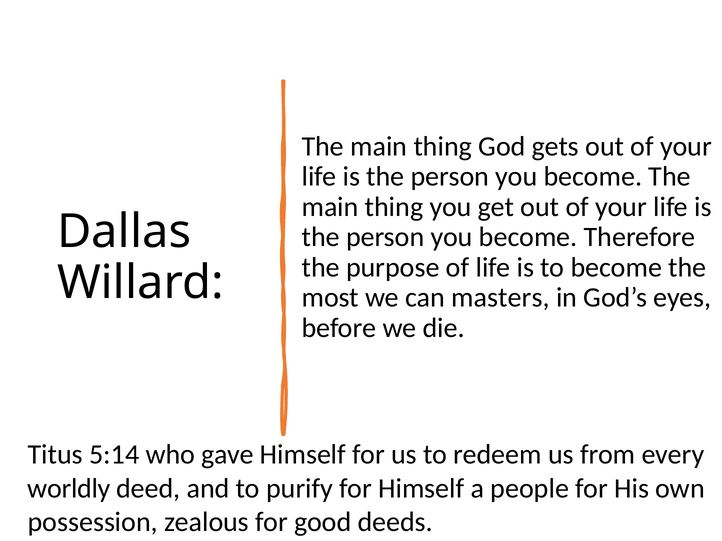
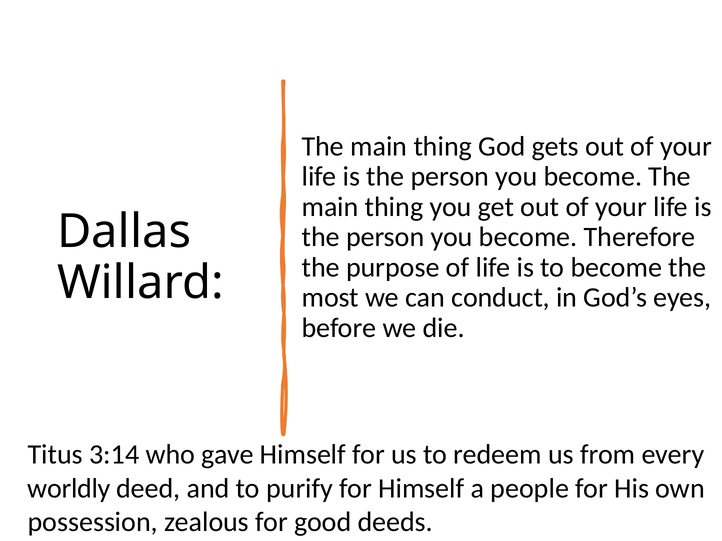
masters: masters -> conduct (501, 298)
5:14: 5:14 -> 3:14 (114, 455)
